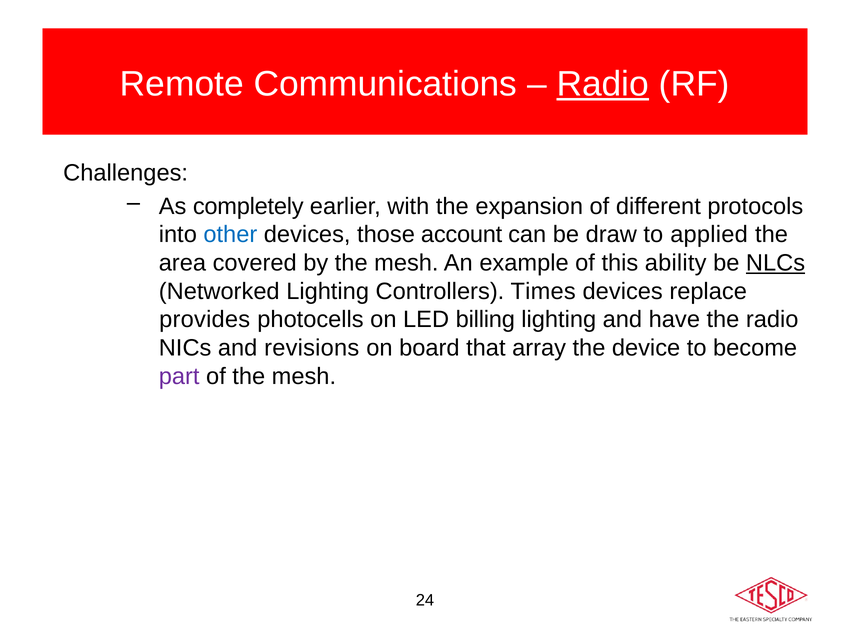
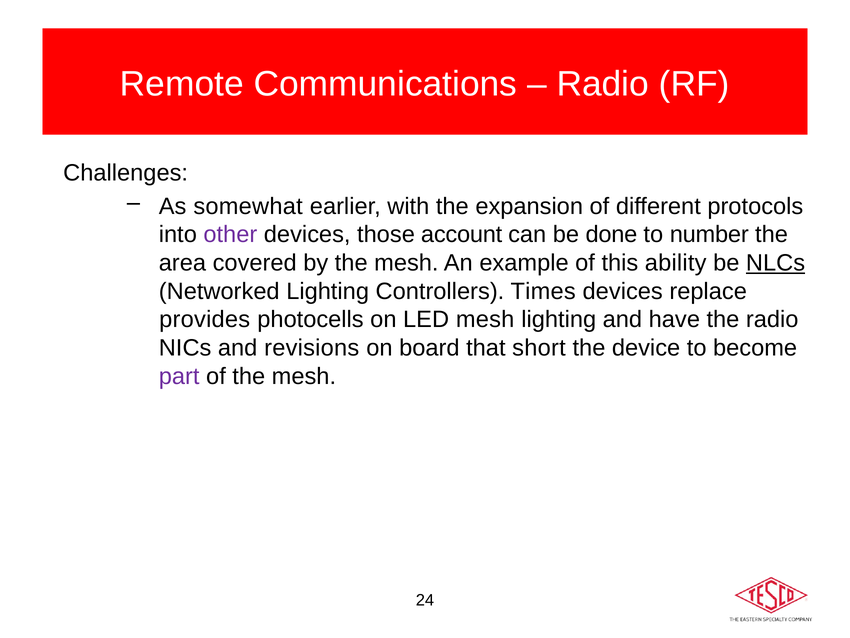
Radio underline: present -> none (603, 84)
completely: completely -> somewhat (248, 206)
other colour: blue -> purple (230, 234)
draw: draw -> done (611, 234)
applied: applied -> number (709, 234)
LED billing: billing -> mesh (485, 319)
array: array -> short (539, 348)
